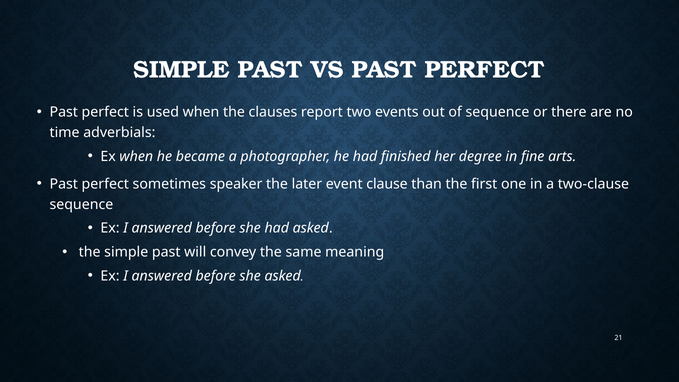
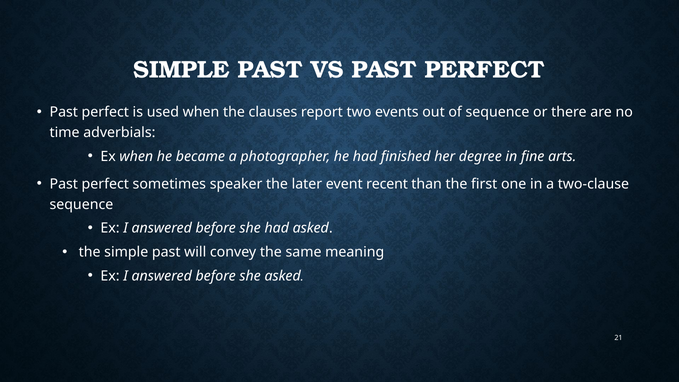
clause: clause -> recent (387, 184)
